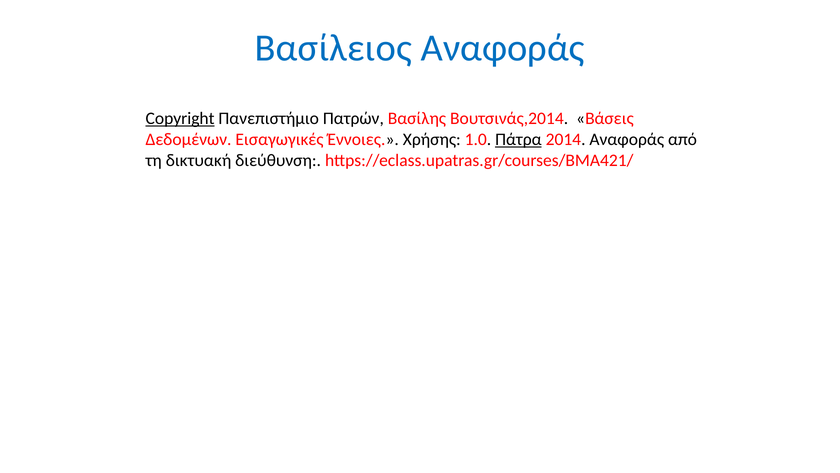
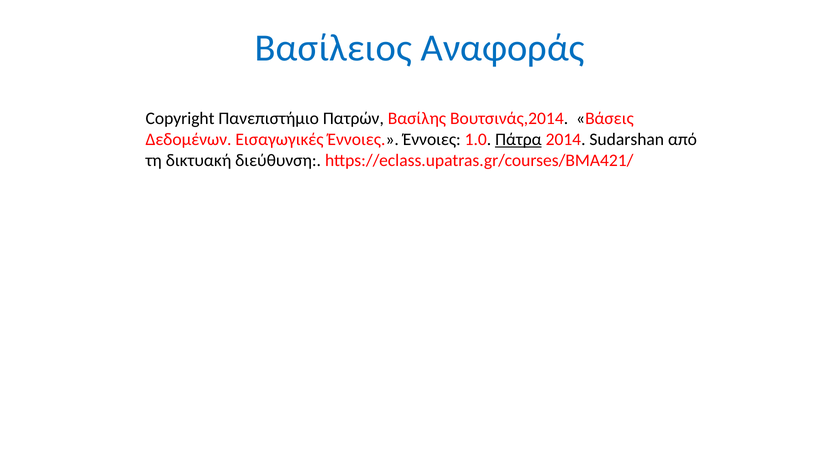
Copyright underline: present -> none (180, 118)
Έννοιες Χρήσης: Χρήσης -> Έννοιες (432, 139)
2014 Αναφοράς: Αναφοράς -> Sudarshan (627, 139)
